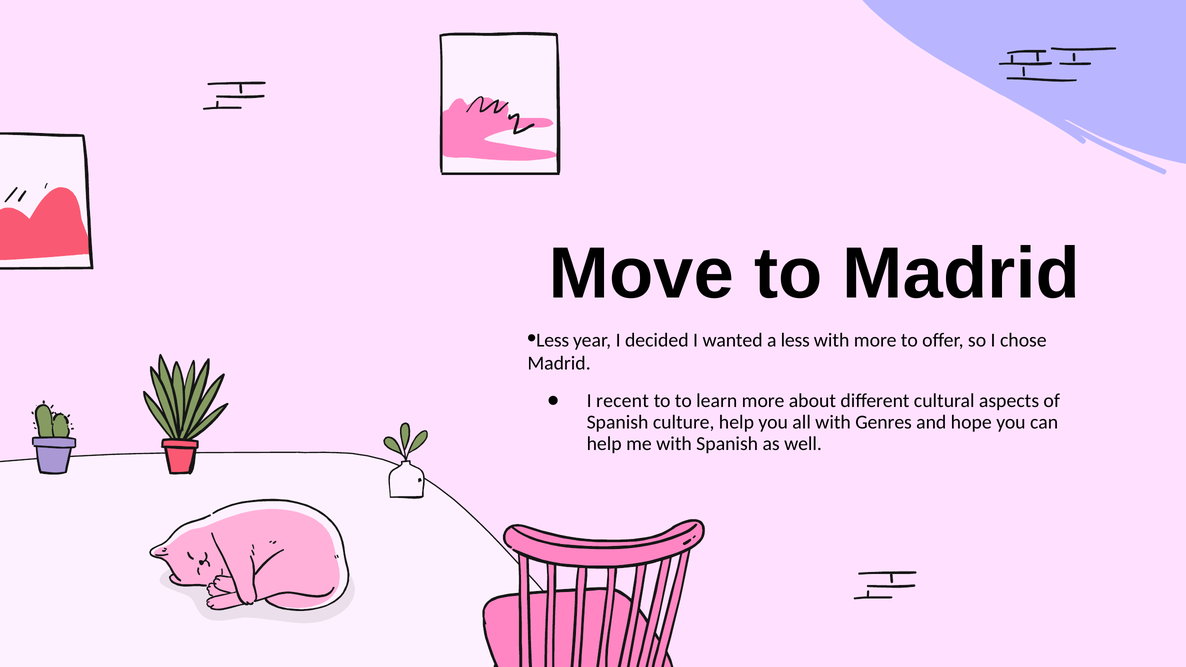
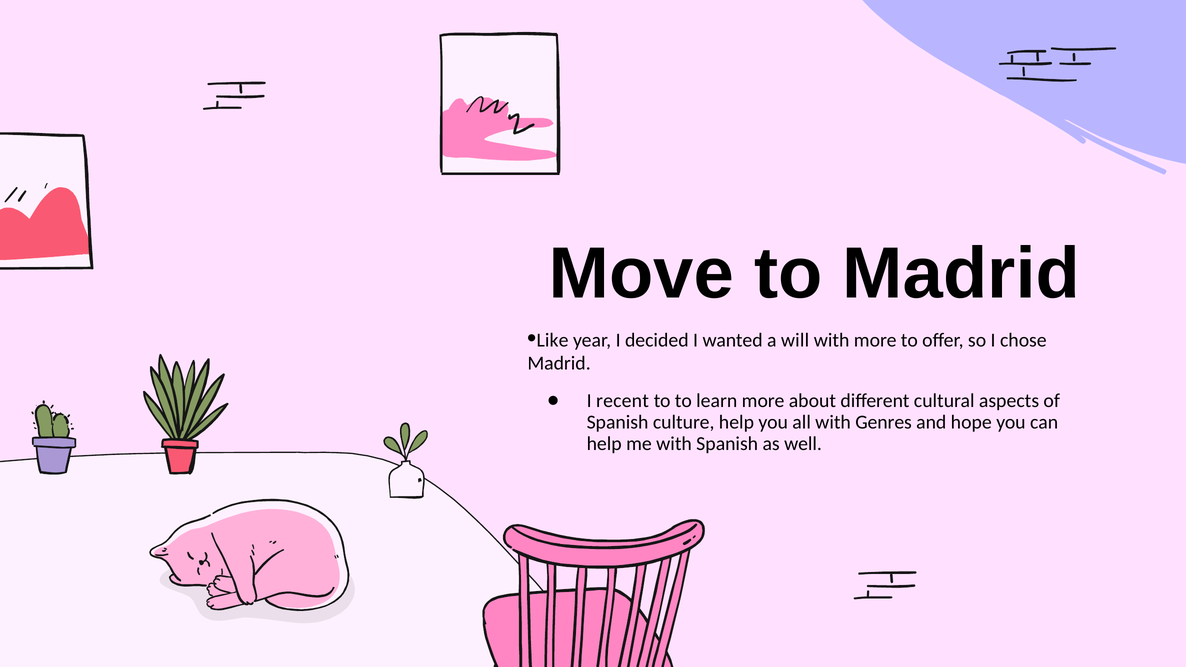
Less: Less -> Like (553, 340)
a less: less -> will (795, 340)
